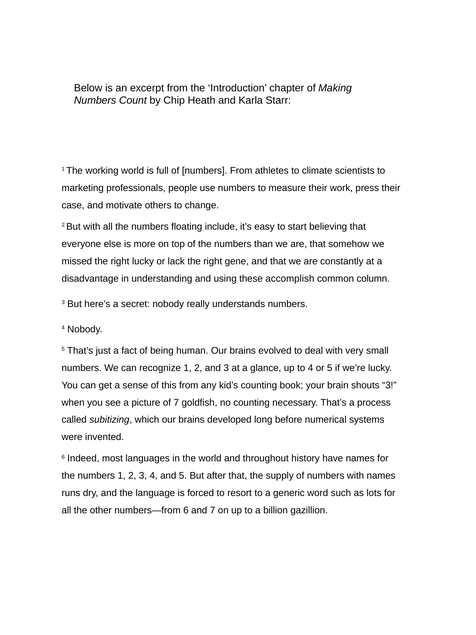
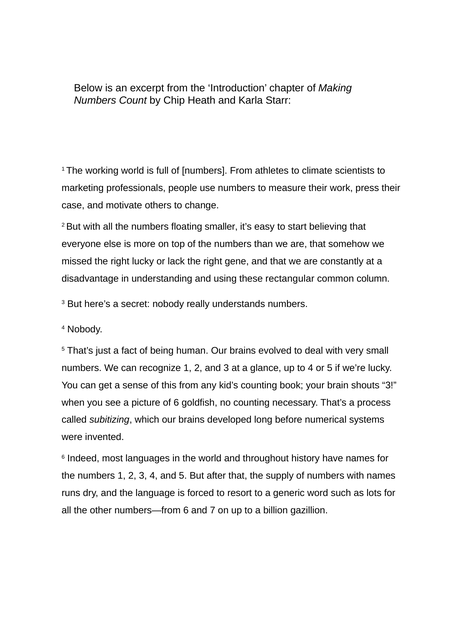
include: include -> smaller (221, 226)
accomplish: accomplish -> rectangular (290, 278)
of 7: 7 -> 6 (176, 402)
